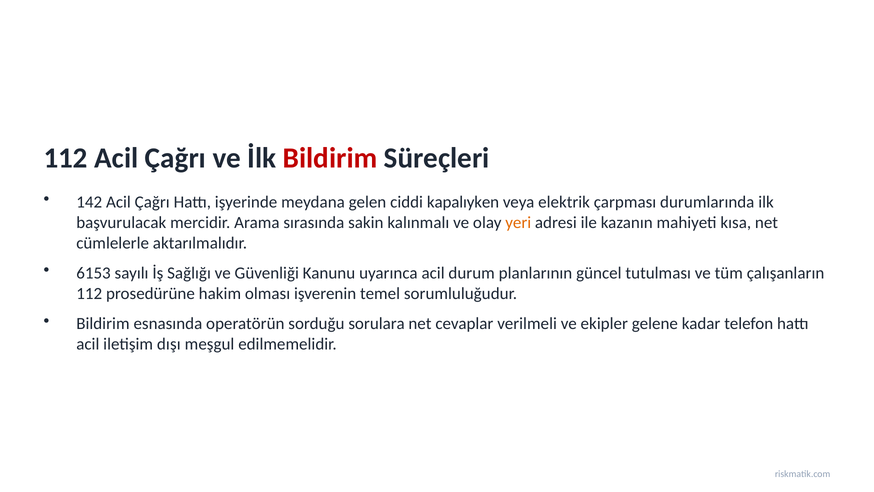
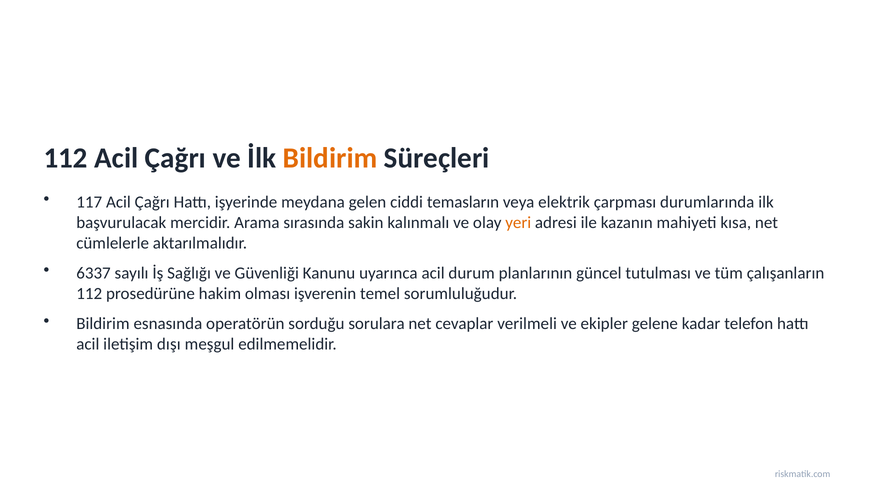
Bildirim colour: red -> orange (330, 158)
142: 142 -> 117 (89, 202)
kapalıyken: kapalıyken -> temasların (463, 202)
6153: 6153 -> 6337 (94, 273)
